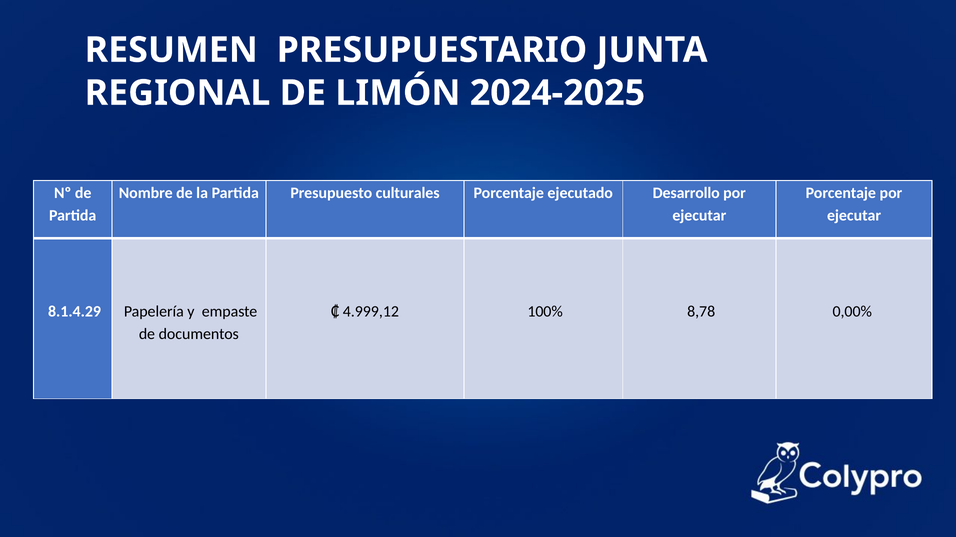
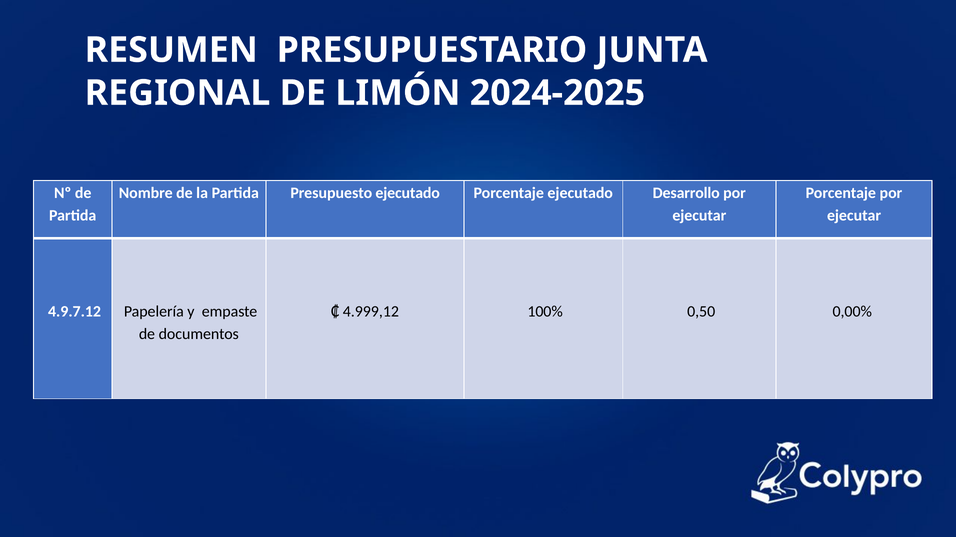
Presupuesto culturales: culturales -> ejecutado (408, 193)
8.1.4.29: 8.1.4.29 -> 4.9.7.12 (75, 312)
8,78: 8,78 -> 0,50 (701, 312)
